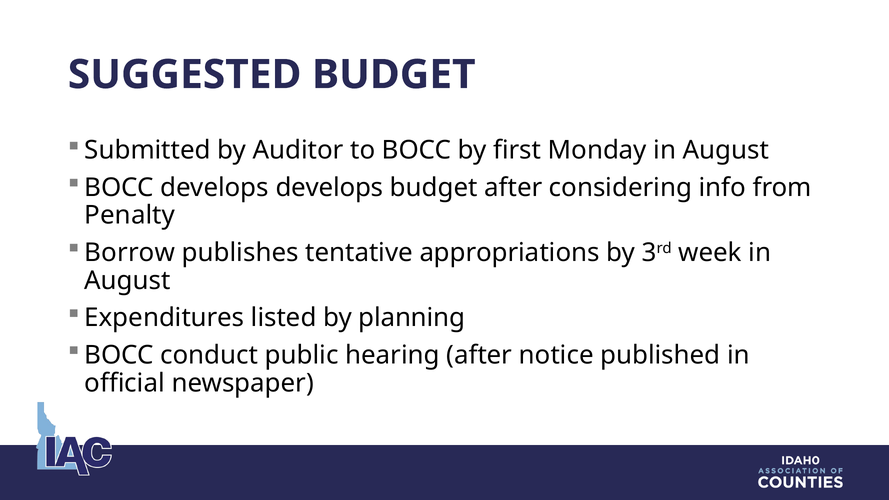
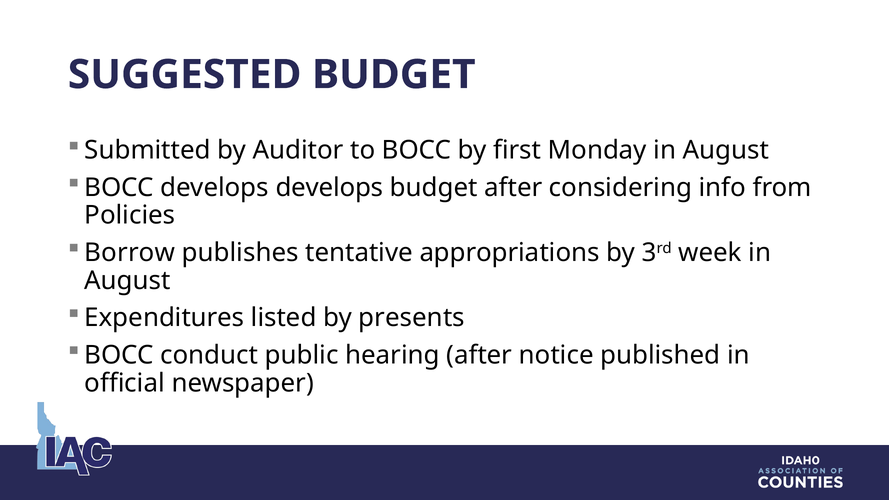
Penalty: Penalty -> Policies (130, 215)
planning: planning -> presents (412, 318)
